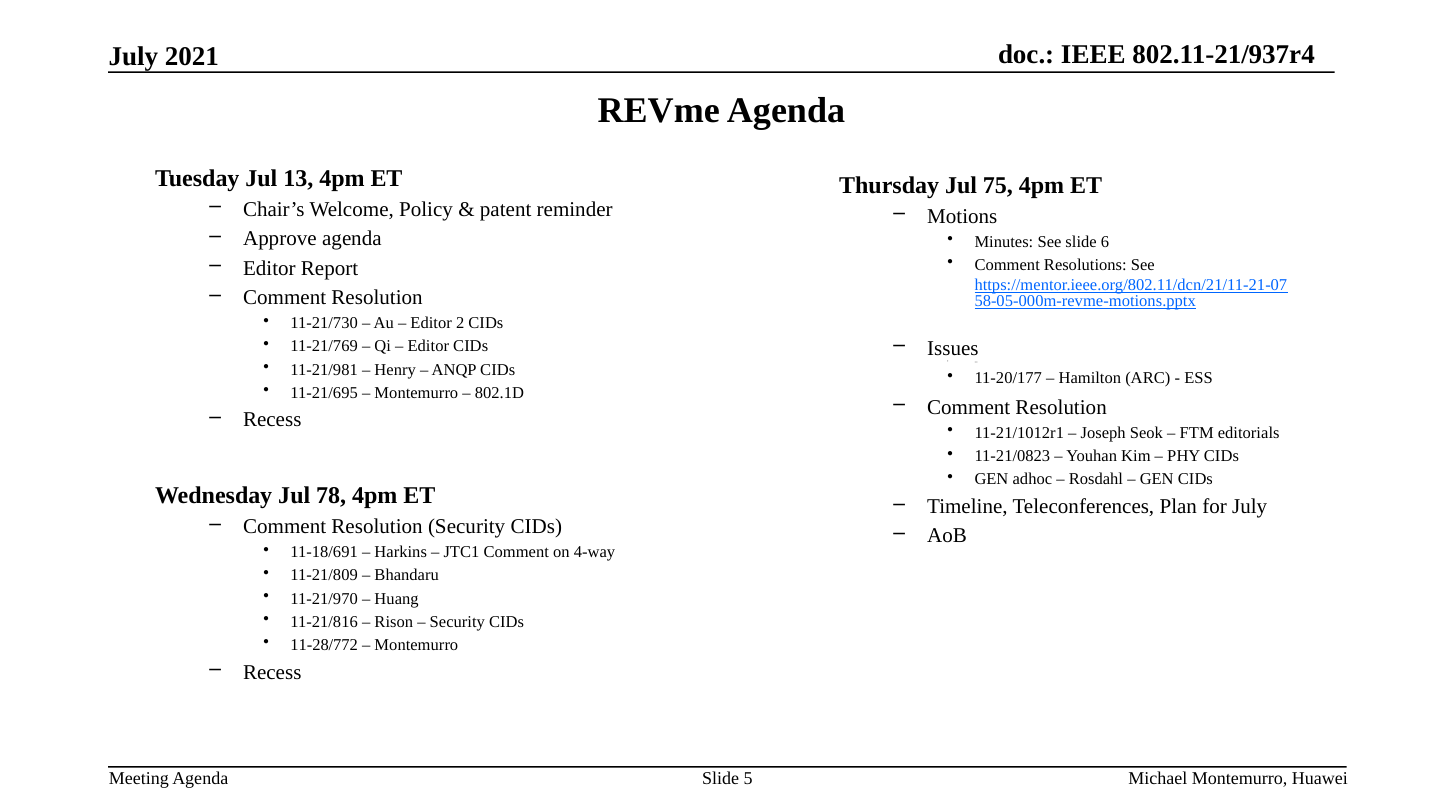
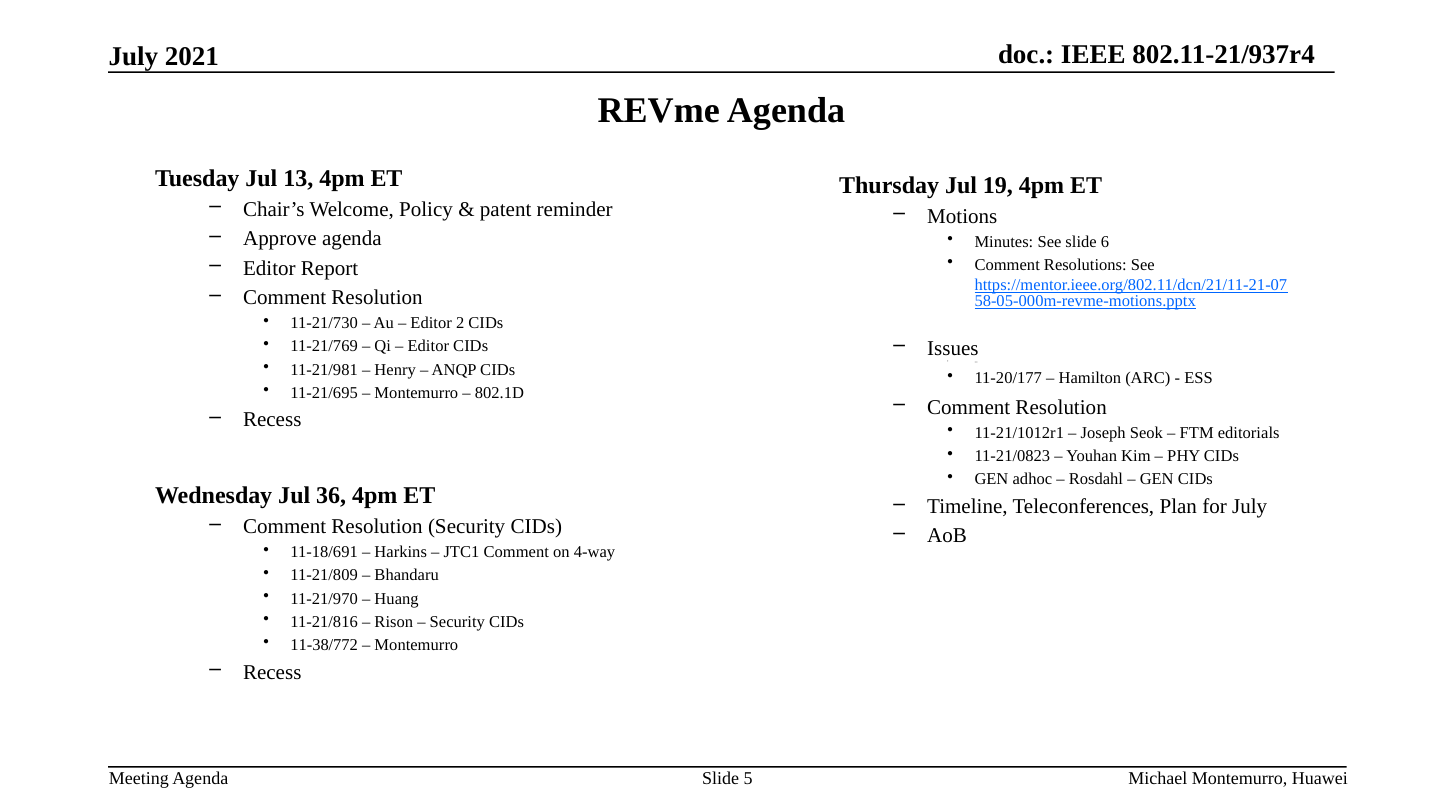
75: 75 -> 19 (998, 185)
78: 78 -> 36 (331, 496)
11-28/772: 11-28/772 -> 11-38/772 (324, 645)
